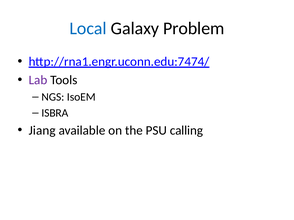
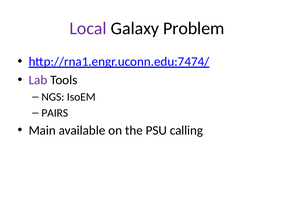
Local colour: blue -> purple (88, 28)
ISBRA: ISBRA -> PAIRS (55, 113)
Jiang: Jiang -> Main (42, 131)
